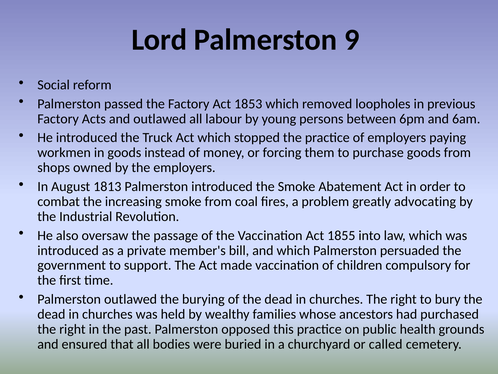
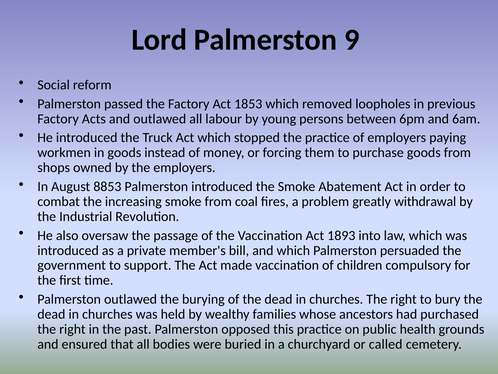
1813: 1813 -> 8853 (107, 186)
advocating: advocating -> withdrawal (425, 201)
1855: 1855 -> 1893 (341, 235)
